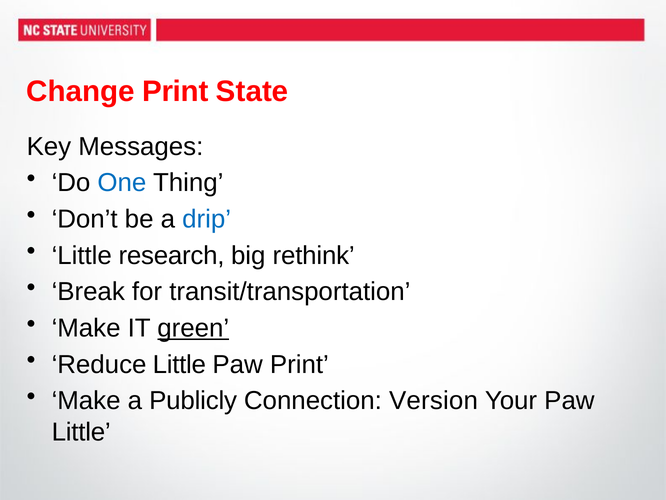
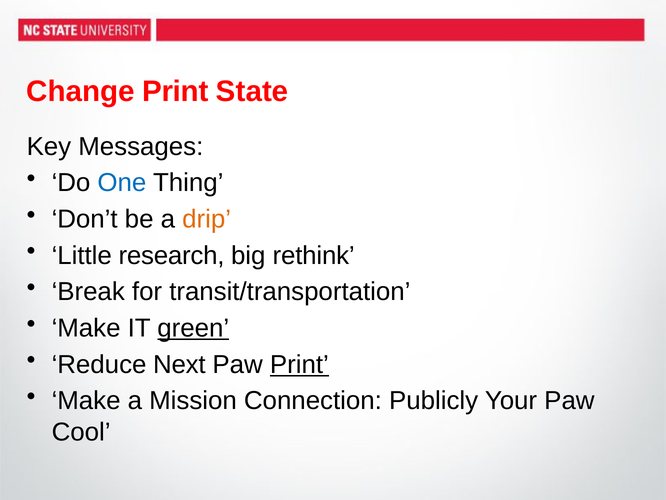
drip colour: blue -> orange (207, 219)
Reduce Little: Little -> Next (179, 364)
Print underline: none -> present (299, 364)
Publicly: Publicly -> Mission (193, 400)
Version: Version -> Publicly (434, 400)
Little: Little -> Cool (81, 432)
